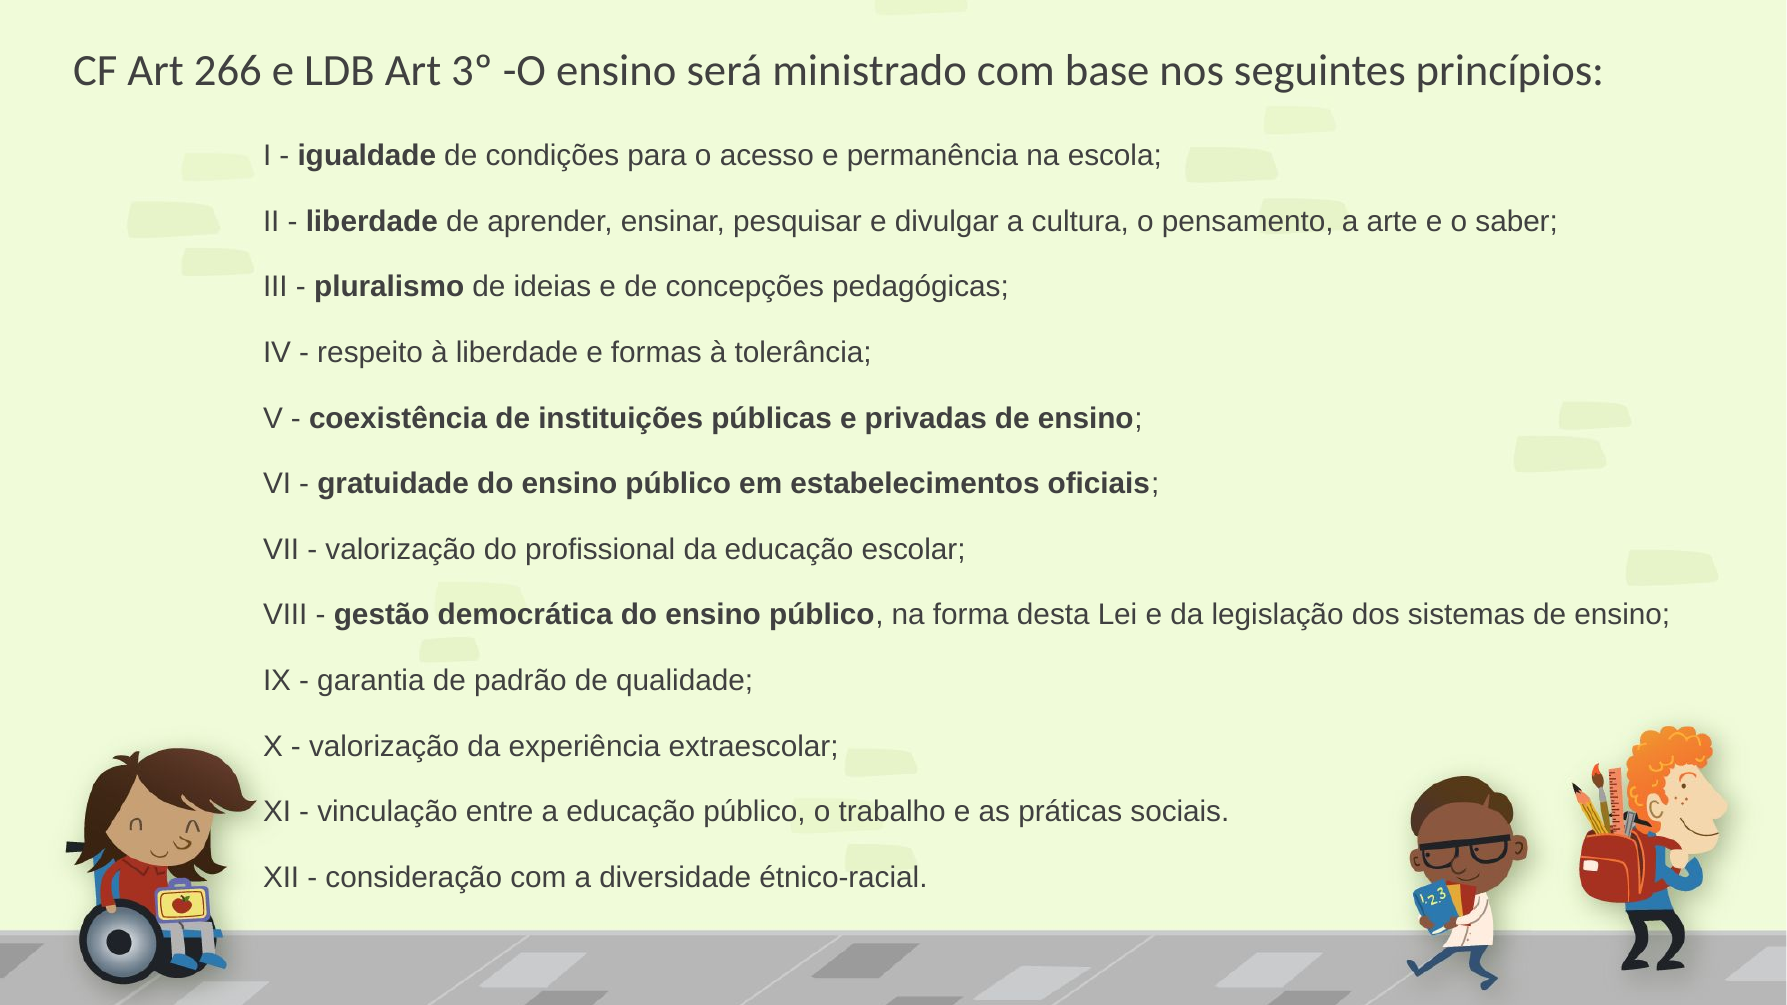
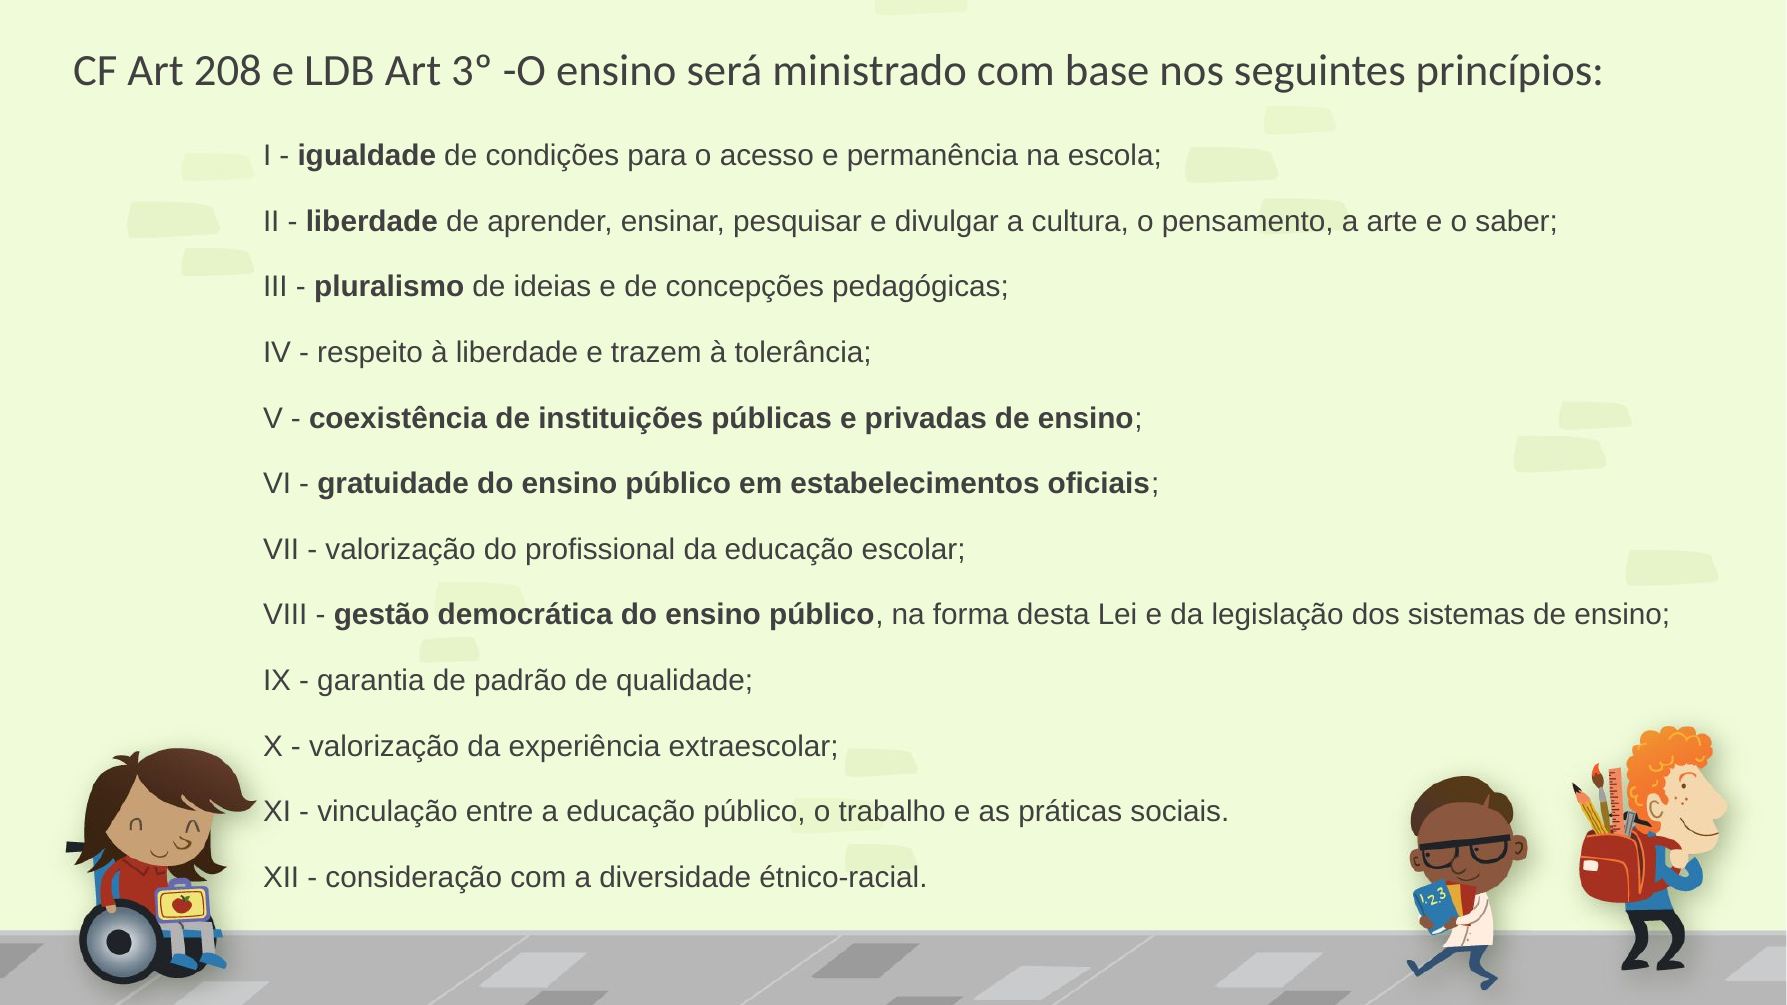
266: 266 -> 208 (228, 70)
formas: formas -> trazem (656, 353)
